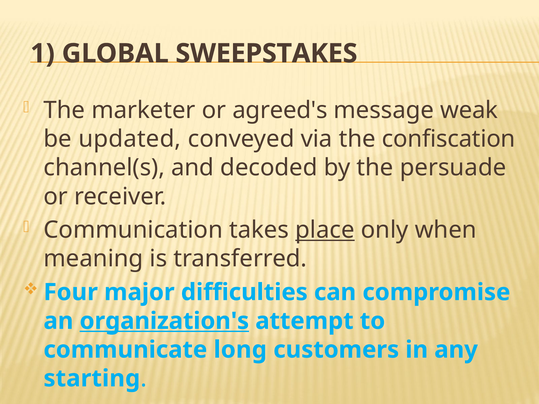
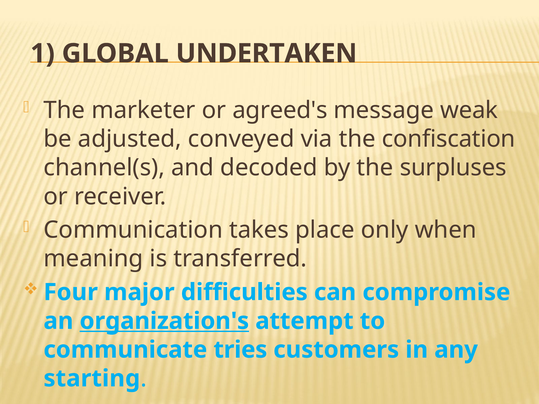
SWEEPSTAKES: SWEEPSTAKES -> UNDERTAKEN (266, 54)
updated: updated -> adjusted (130, 139)
persuade: persuade -> surpluses (453, 168)
place underline: present -> none (325, 230)
long: long -> tries (240, 350)
